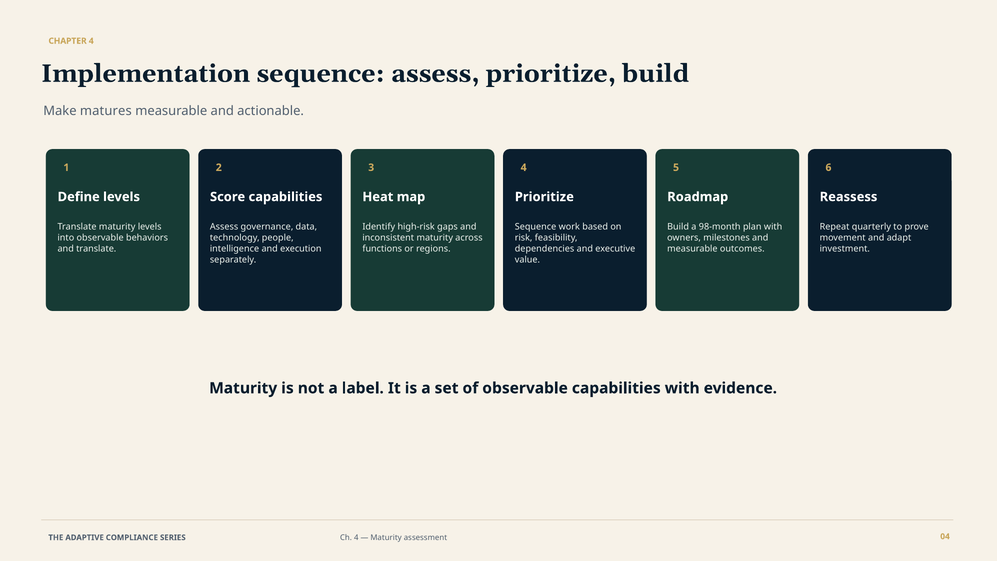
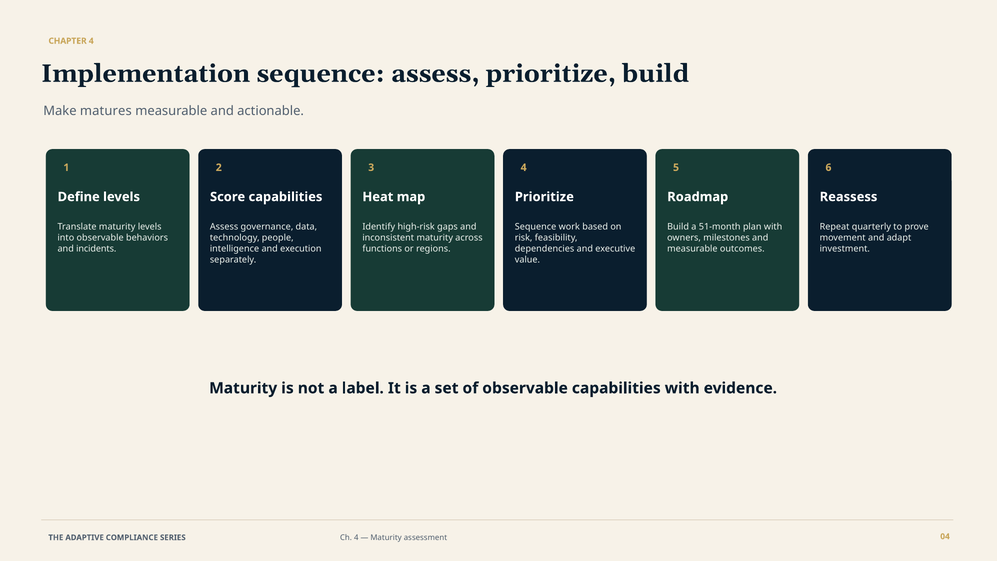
98-month: 98-month -> 51-month (720, 227)
and translate: translate -> incidents (96, 249)
